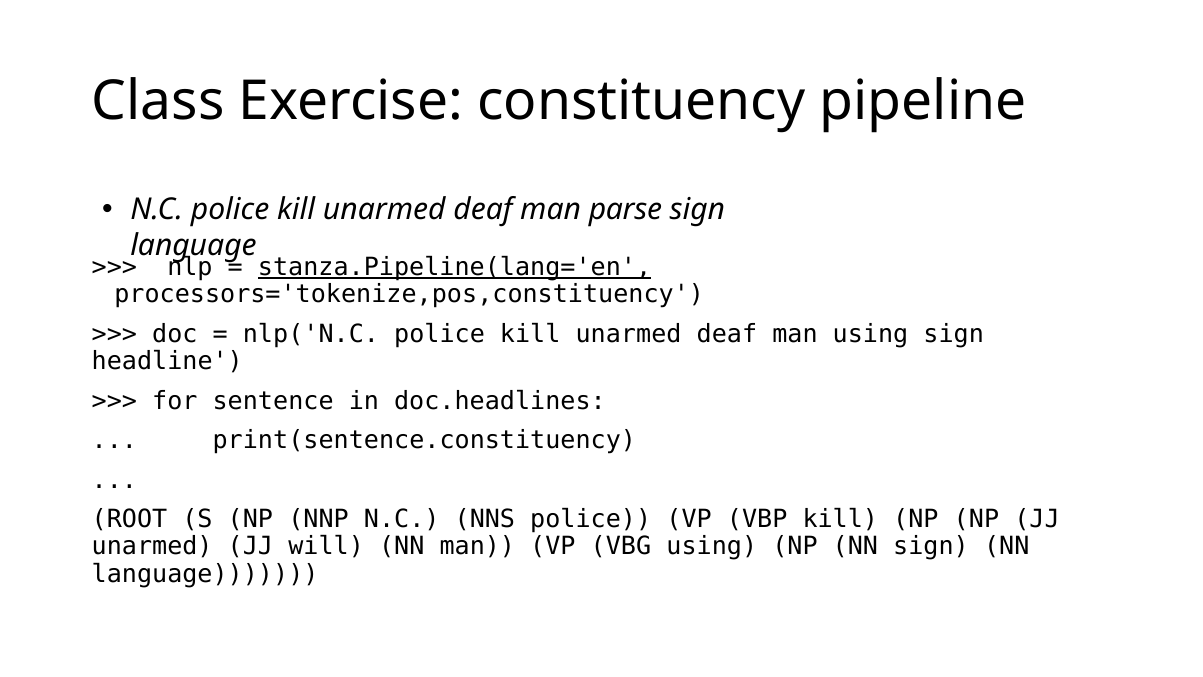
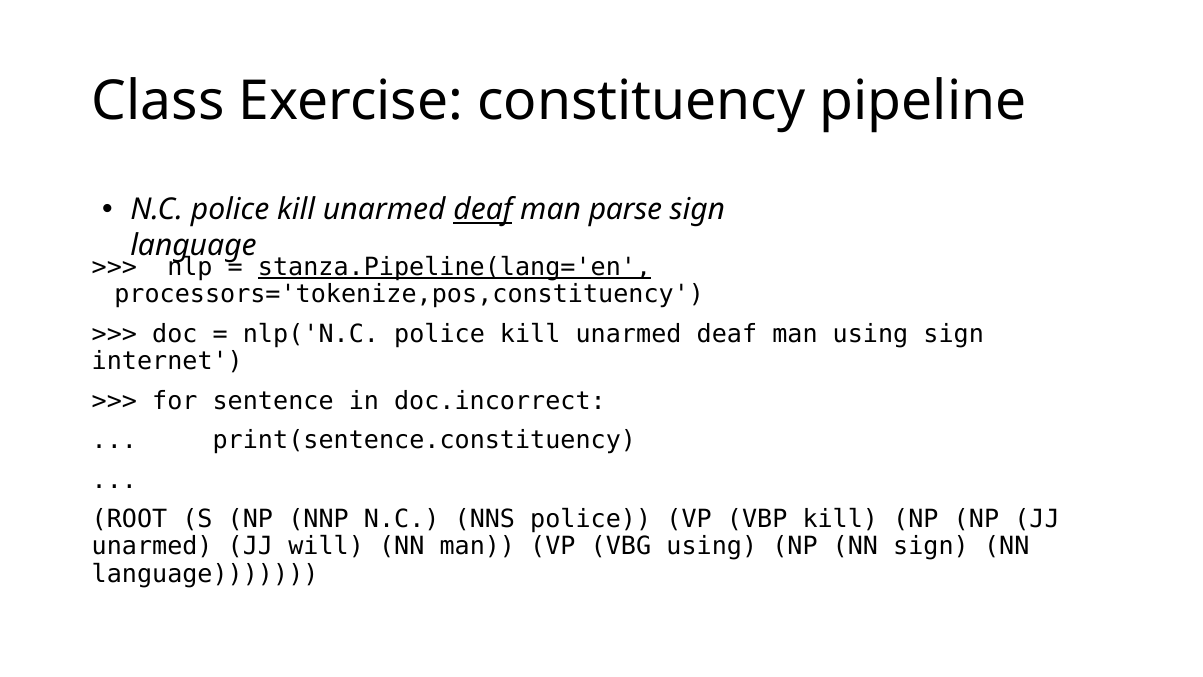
deaf underline: none -> present (483, 210)
headline: headline -> internet (167, 361)
doc.headlines: doc.headlines -> doc.incorrect (500, 401)
